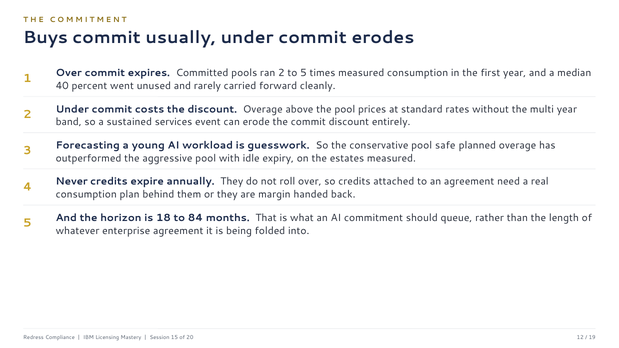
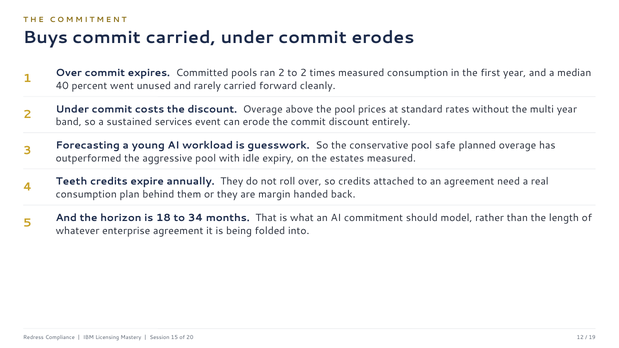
commit usually: usually -> carried (181, 38)
to 5: 5 -> 2 (303, 73)
Never: Never -> Teeth (72, 182)
84: 84 -> 34 (196, 218)
queue: queue -> model (456, 218)
